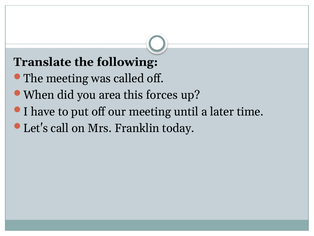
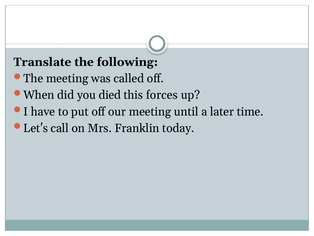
area: area -> died (110, 95)
